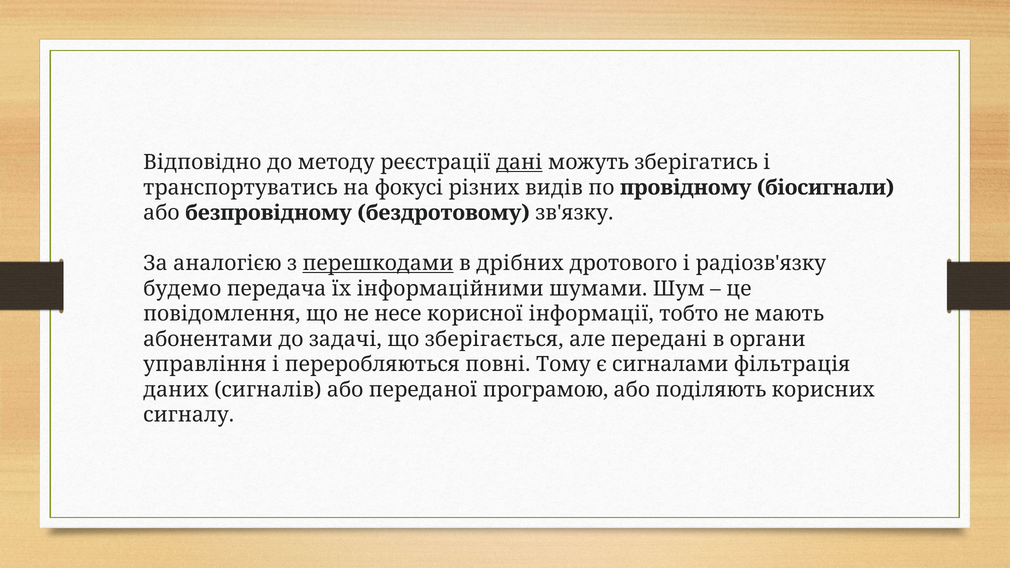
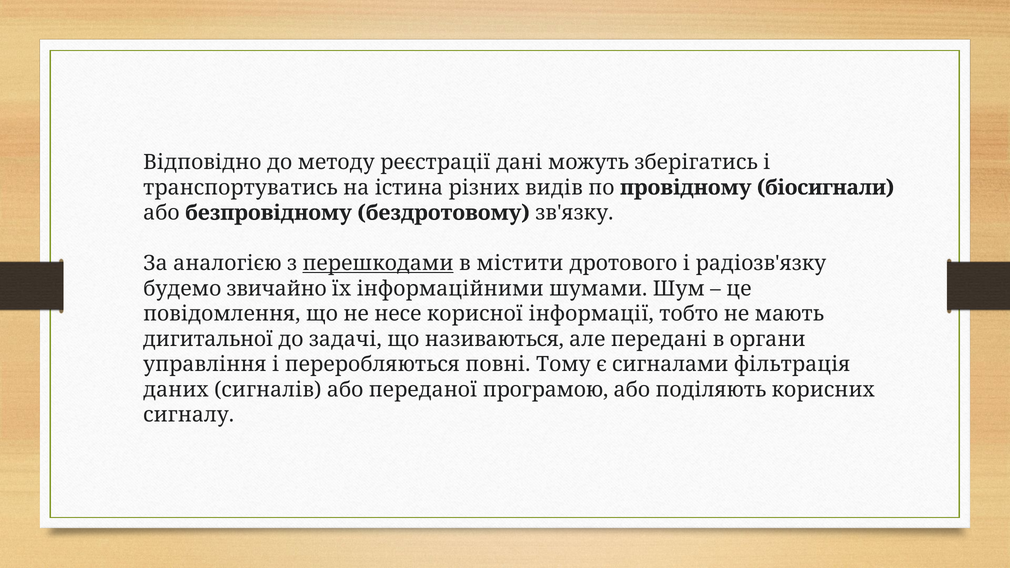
дані underline: present -> none (519, 162)
фокусі: фокусі -> істина (409, 188)
дрібних: дрібних -> містити (520, 263)
передача: передача -> звичайно (277, 289)
абонентами: абонентами -> дигитальної (208, 339)
зберігається: зберігається -> називаються (494, 339)
